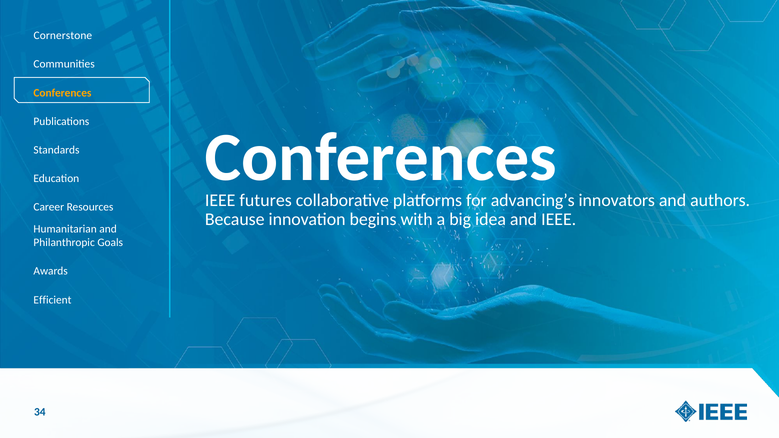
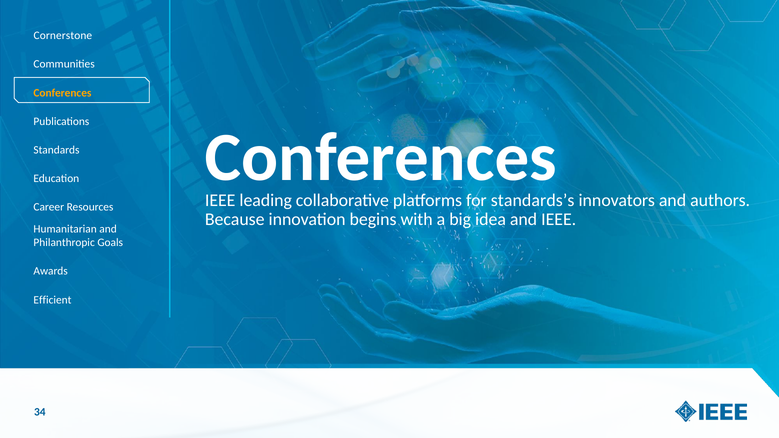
futures: futures -> leading (266, 200)
advancing’s: advancing’s -> standards’s (533, 200)
